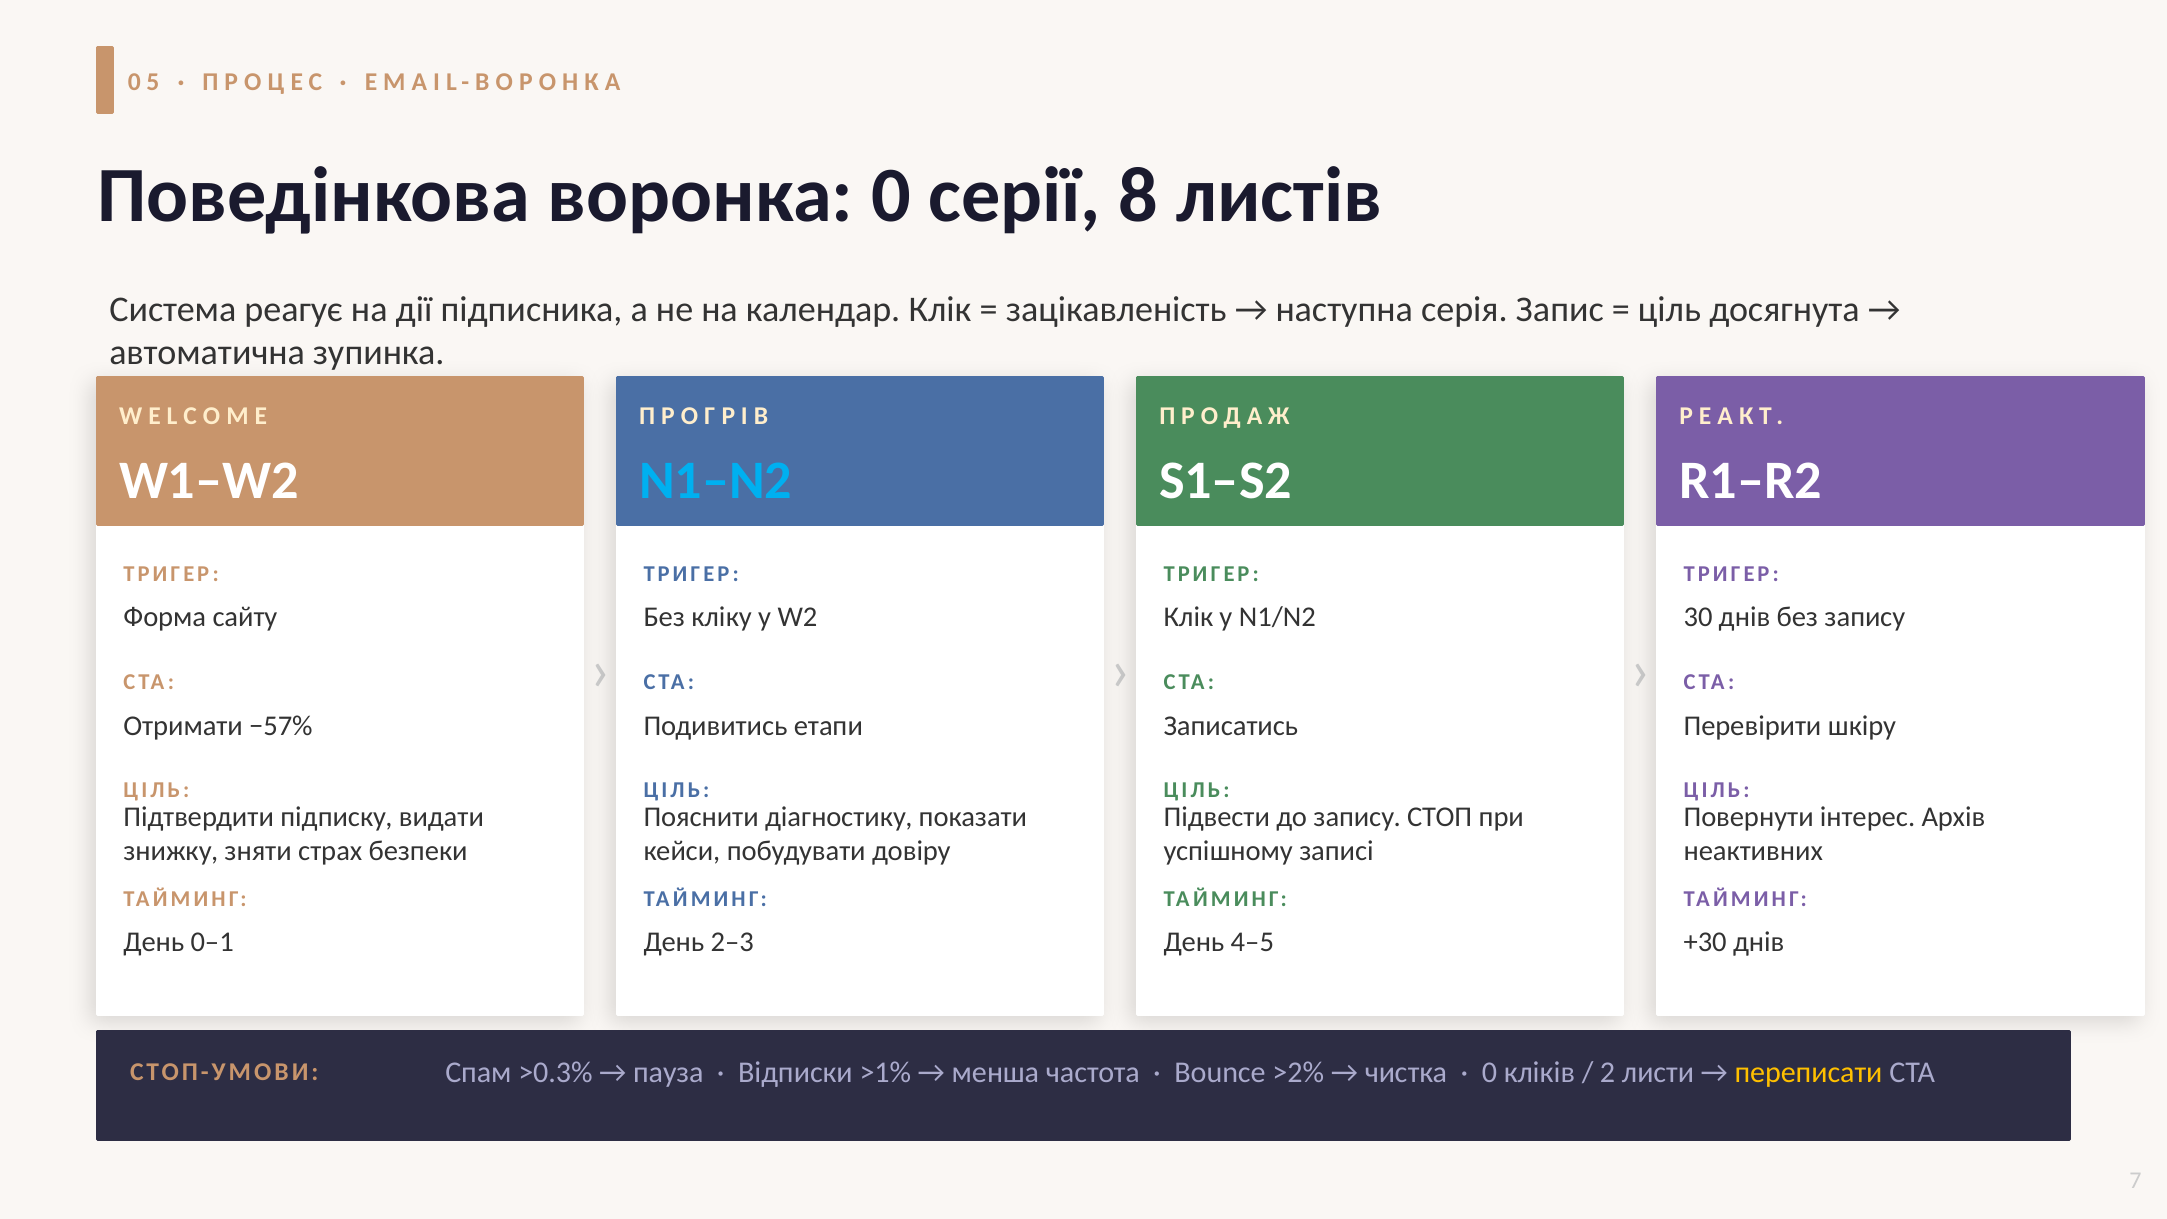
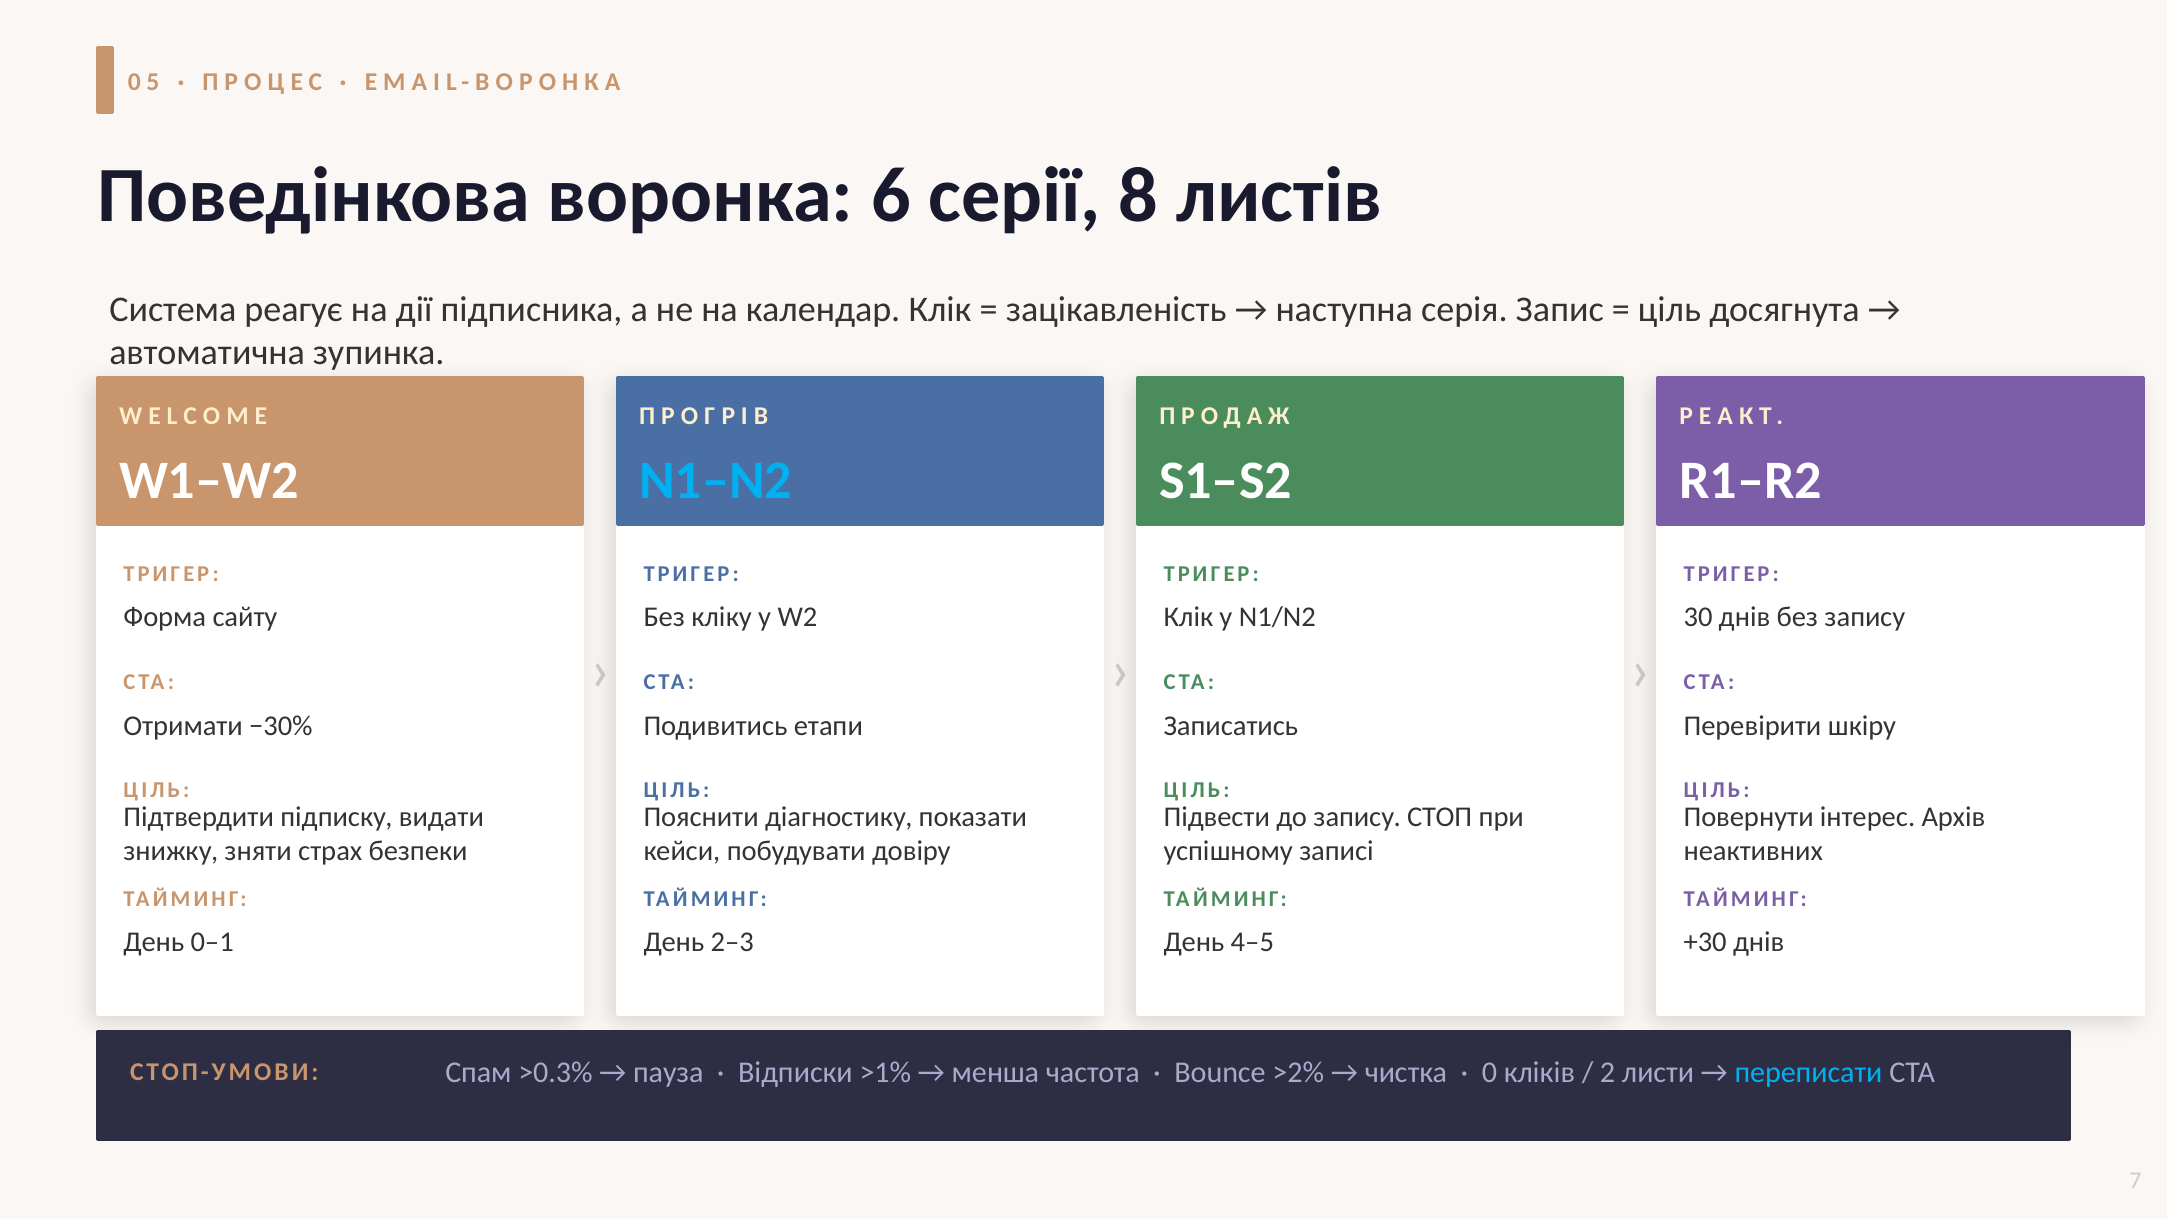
воронка 0: 0 -> 6 (891, 196)
−57%: −57% -> −30% (281, 726)
переписати colour: yellow -> light blue (1808, 1072)
